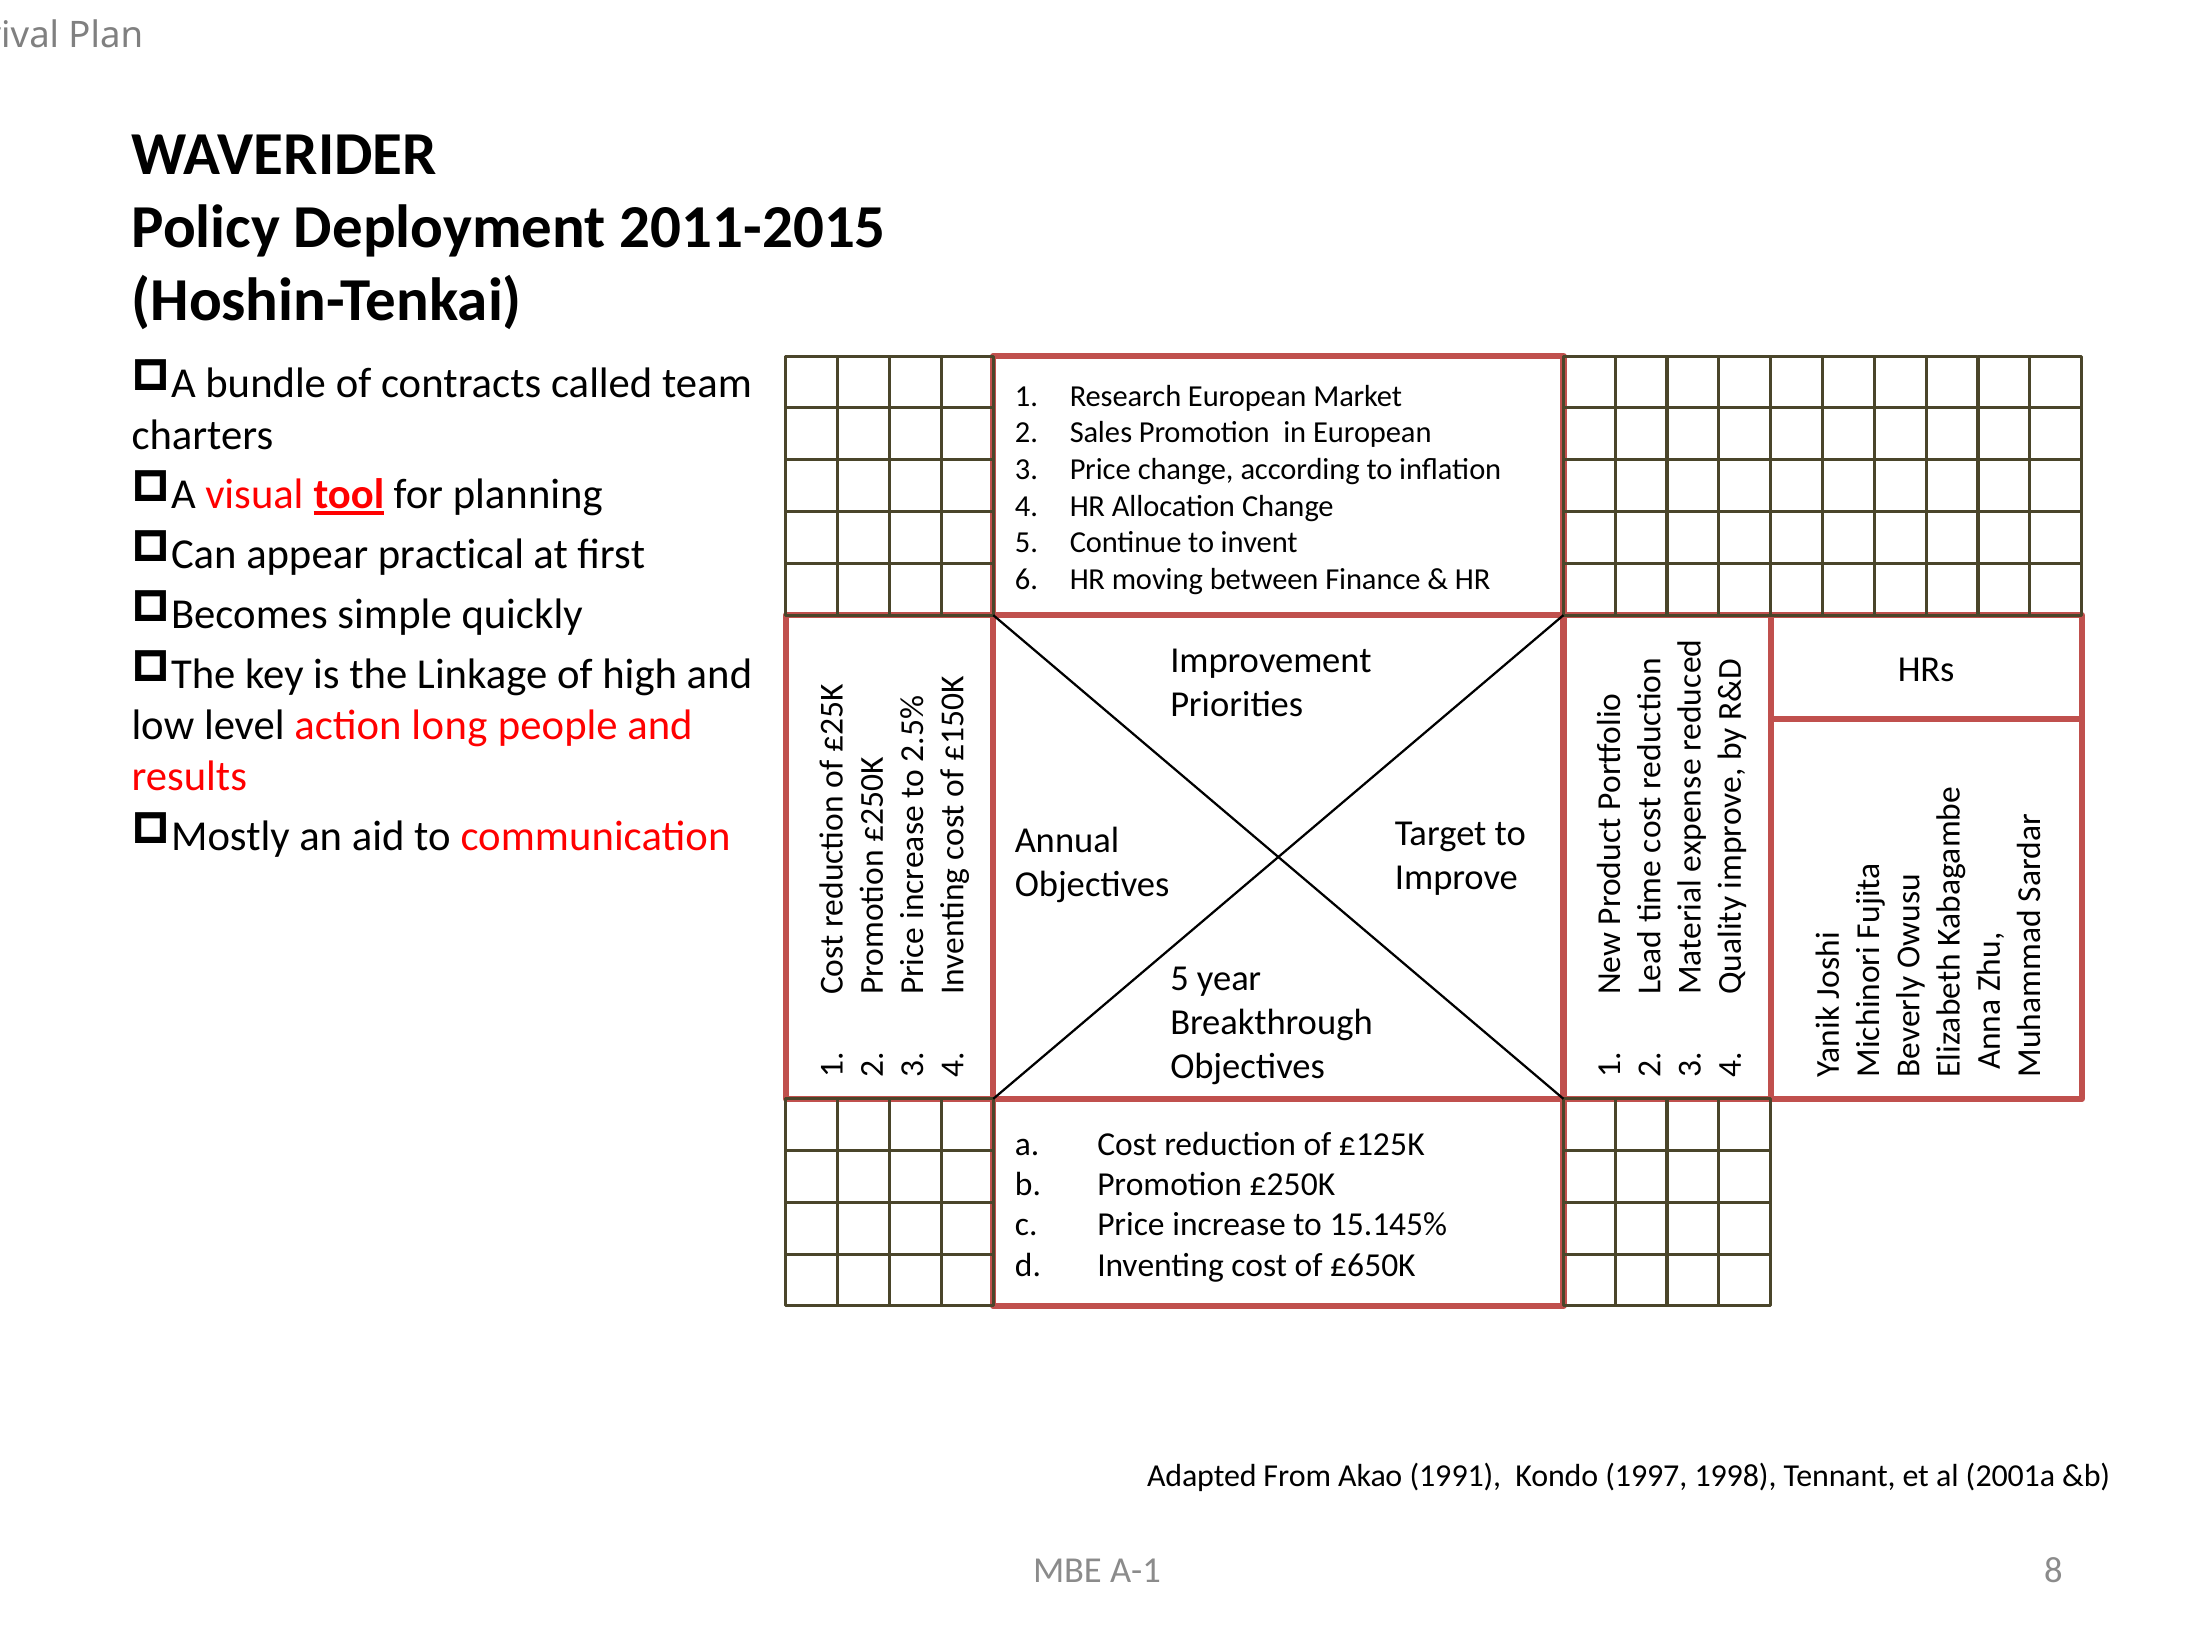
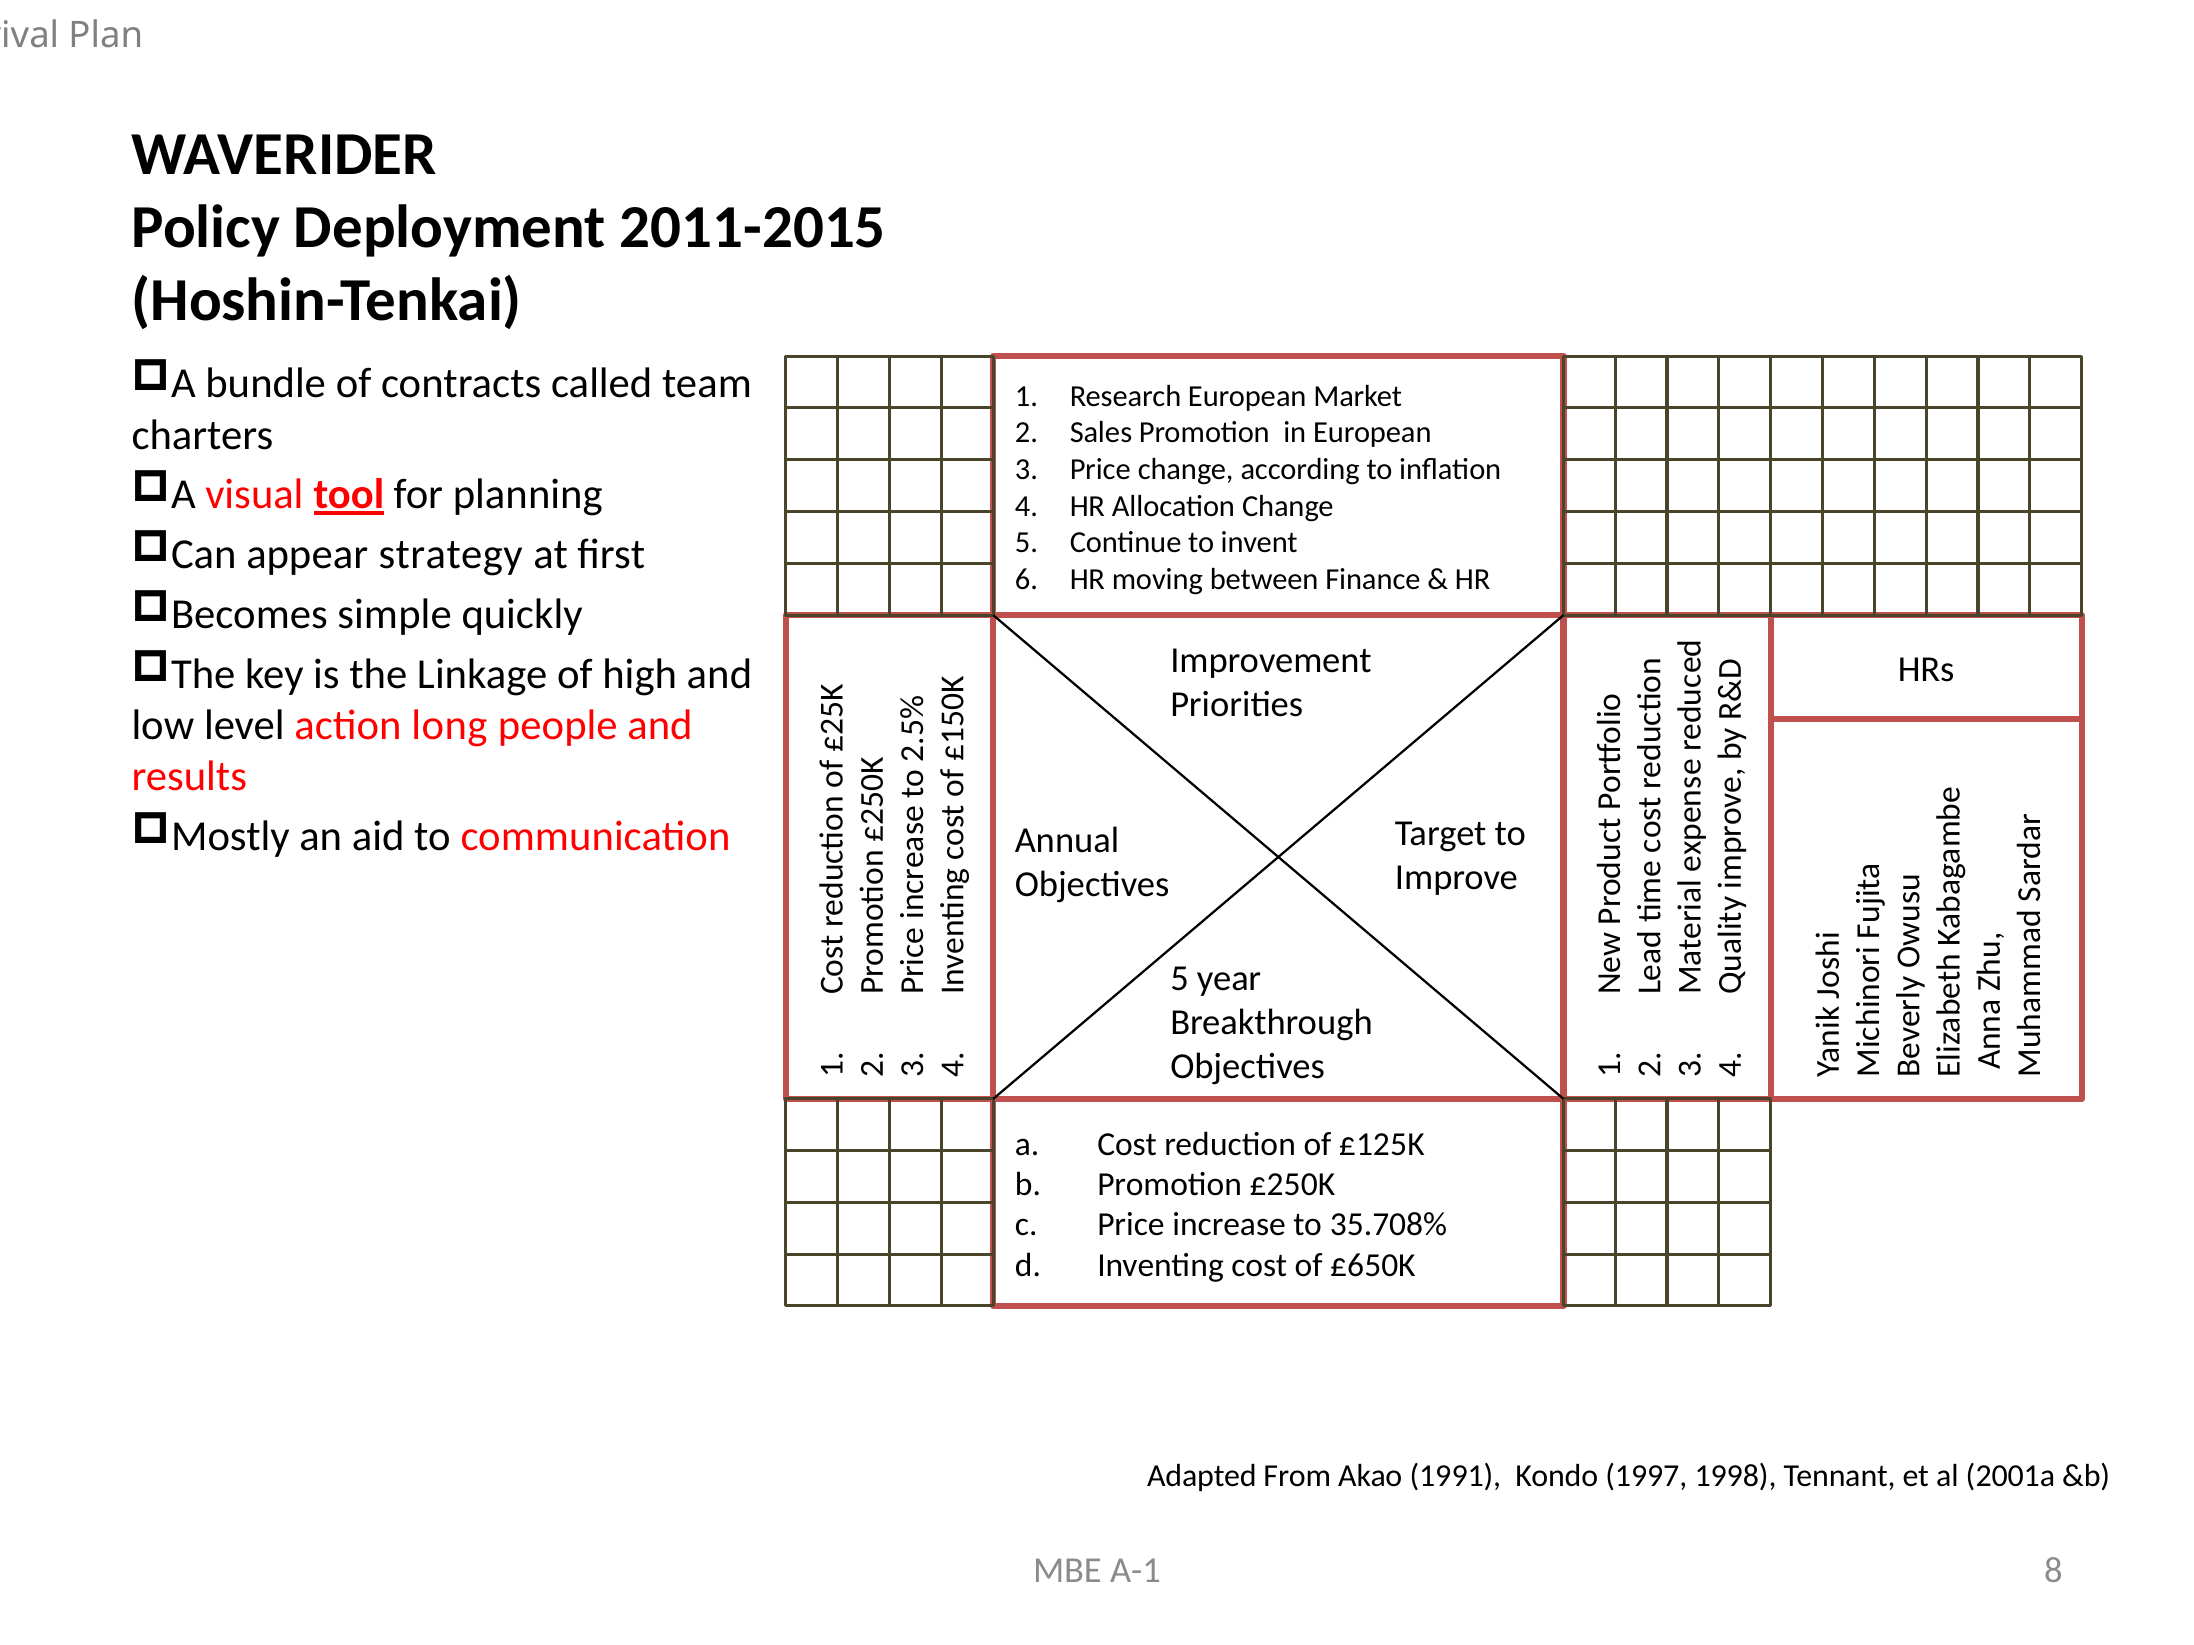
practical: practical -> strategy (451, 555)
15.145%: 15.145% -> 35.708% (1388, 1225)
